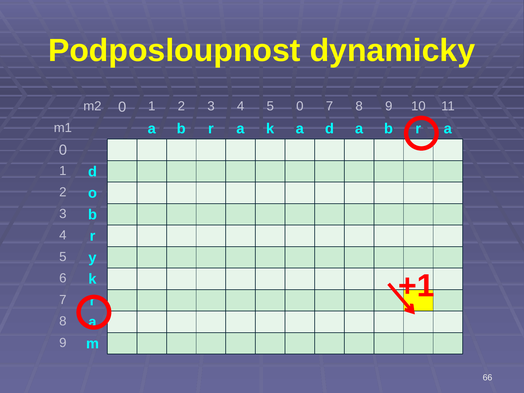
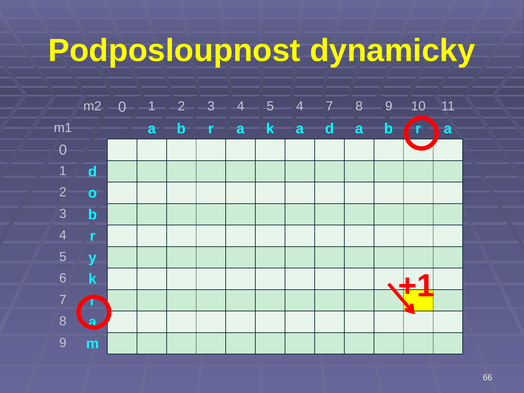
5 0: 0 -> 4 (300, 106)
